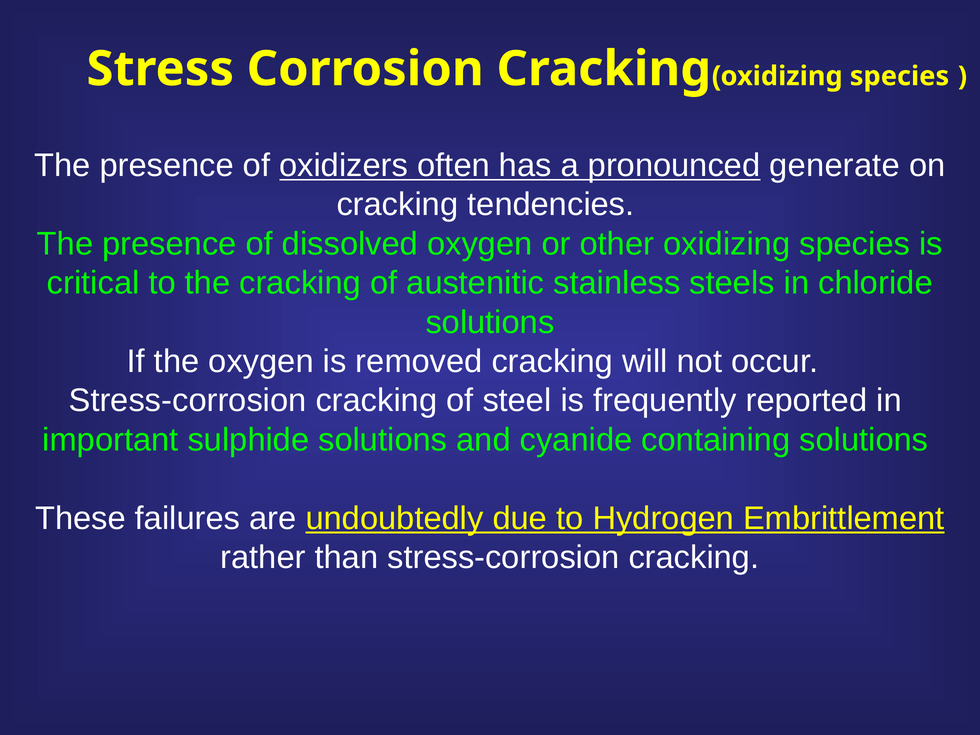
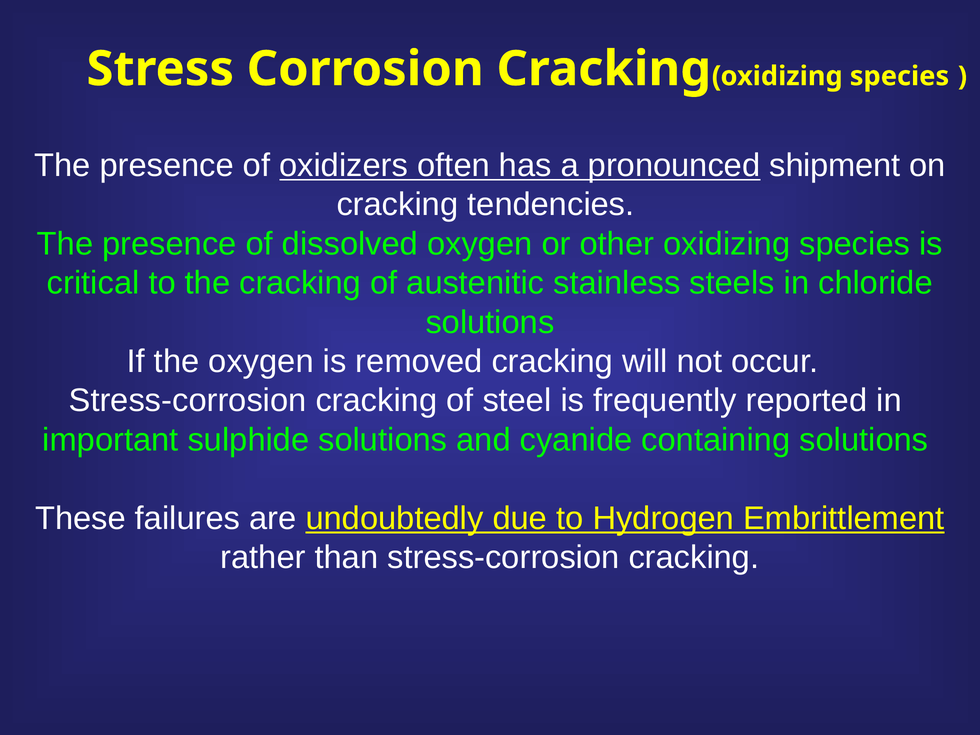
generate: generate -> shipment (835, 166)
